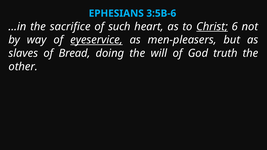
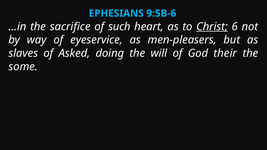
3:5B-6: 3:5B-6 -> 9:5B-6 (161, 13)
eyeservice underline: present -> none (97, 40)
Bread: Bread -> Asked (74, 53)
truth: truth -> their (225, 53)
other: other -> some (23, 67)
